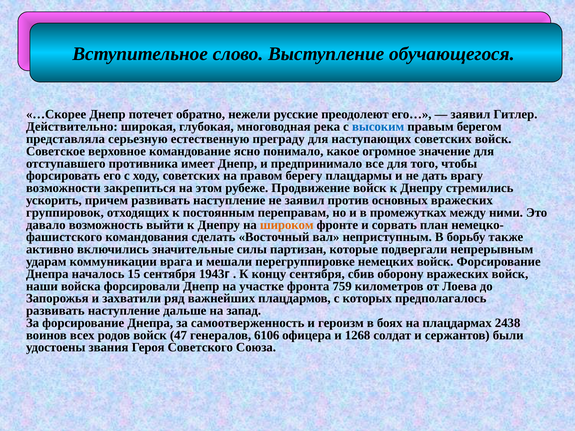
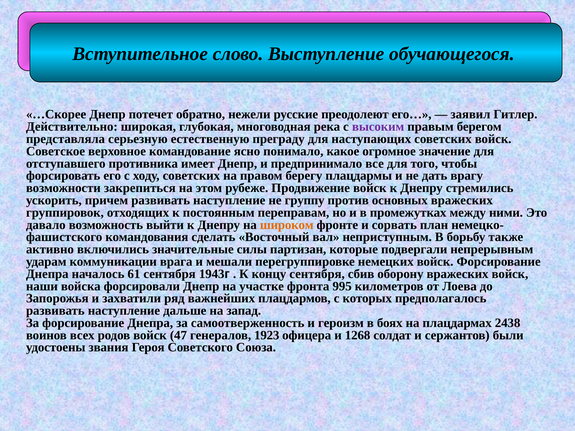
высоким colour: blue -> purple (378, 127)
не заявил: заявил -> группу (305, 200)
15: 15 -> 61 (134, 274)
759: 759 -> 995 (342, 286)
6106: 6106 -> 1923 (267, 335)
